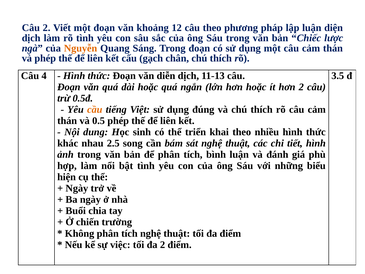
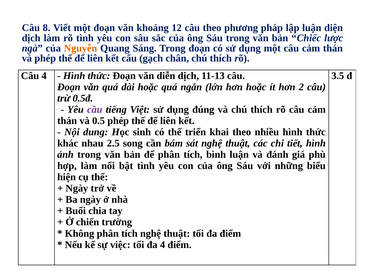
Câu 2: 2 -> 8 (47, 28)
cầu colour: orange -> purple (95, 109)
đa 2: 2 -> 4 (163, 244)
